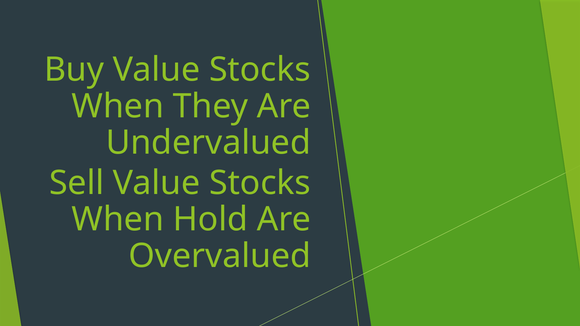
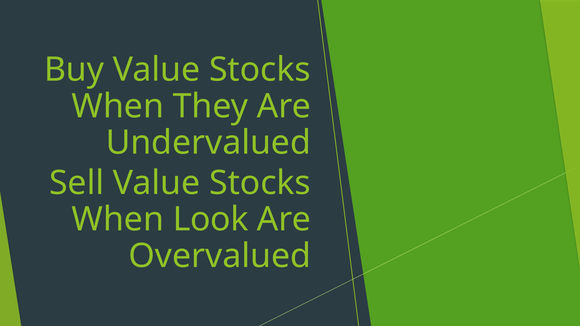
Hold: Hold -> Look (211, 220)
